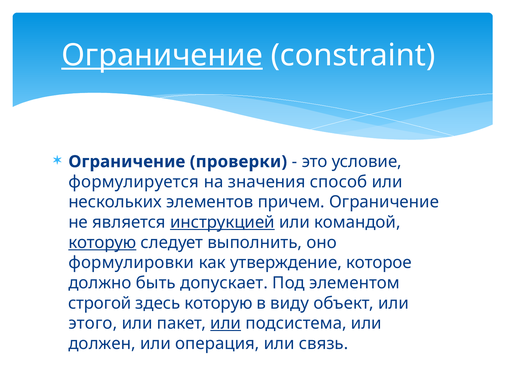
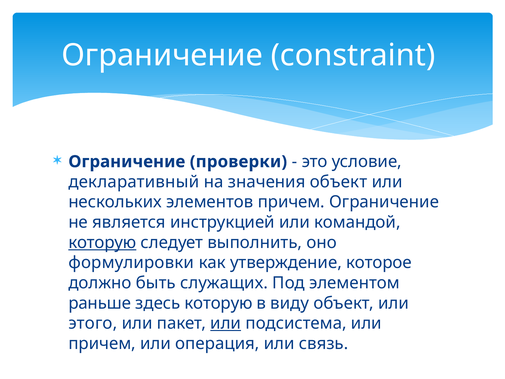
Ограничение underline: present -> none (162, 55)
формулируется: формулируется -> декларативный (134, 182)
значения способ: способ -> объект (339, 182)
инструкцией underline: present -> none (222, 222)
допускает: допускает -> служащих (224, 283)
строгой: строгой -> раньше (100, 303)
должен: должен -> причем (102, 343)
